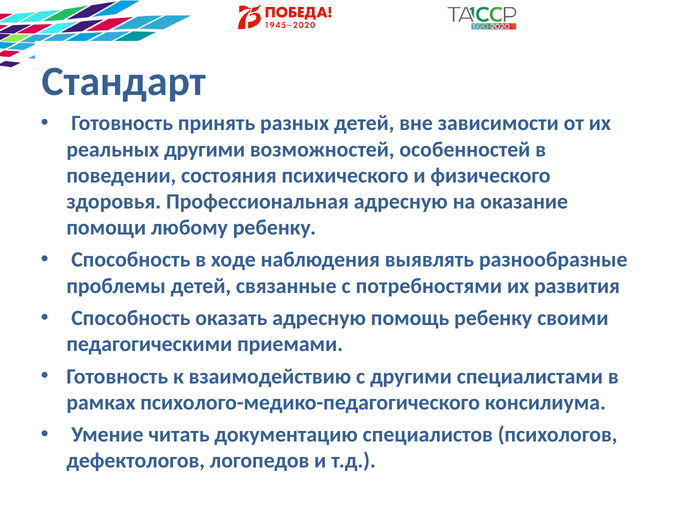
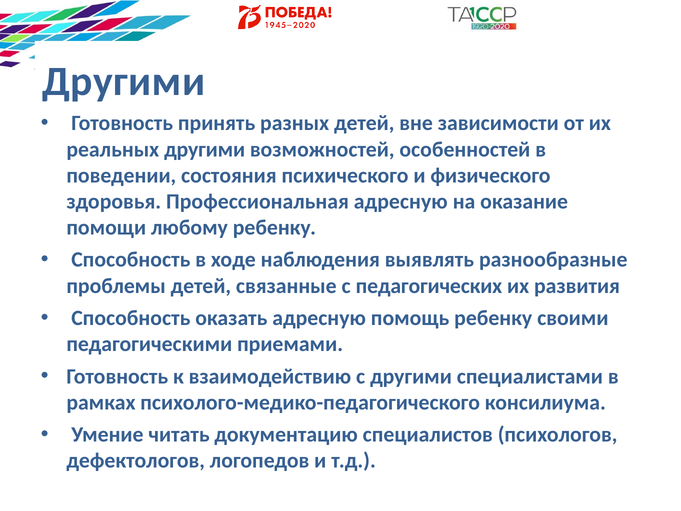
Стандарт: Стандарт -> Другими (124, 82)
потребностями: потребностями -> педагогических (429, 286)
